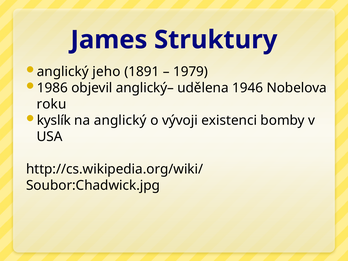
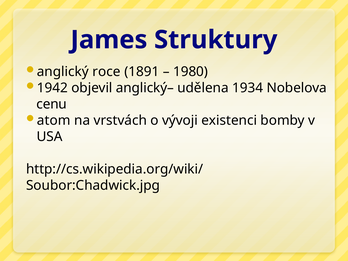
jeho: jeho -> roce (106, 72)
1979: 1979 -> 1980 (191, 72)
1986: 1986 -> 1942 (52, 88)
1946: 1946 -> 1934 (248, 88)
roku: roku -> cenu (52, 104)
kyslík: kyslík -> atom (54, 120)
na anglický: anglický -> vrstvách (120, 120)
